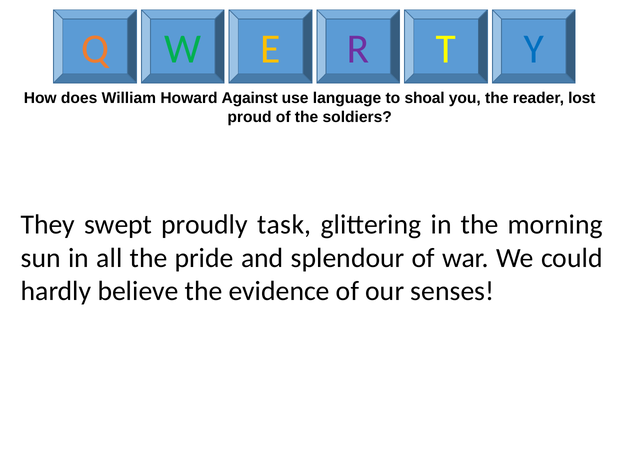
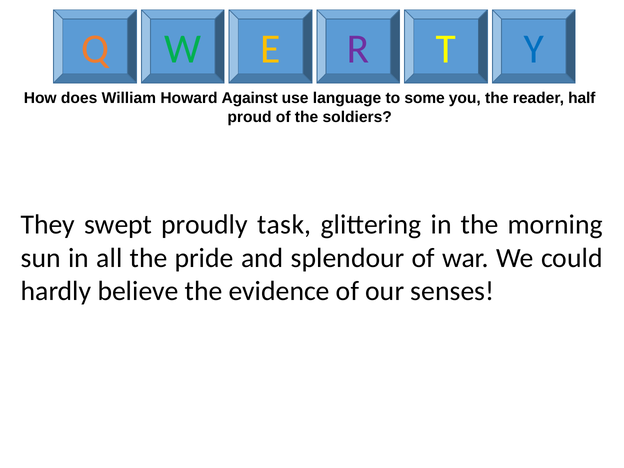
shoal: shoal -> some (425, 98)
lost: lost -> half (582, 98)
